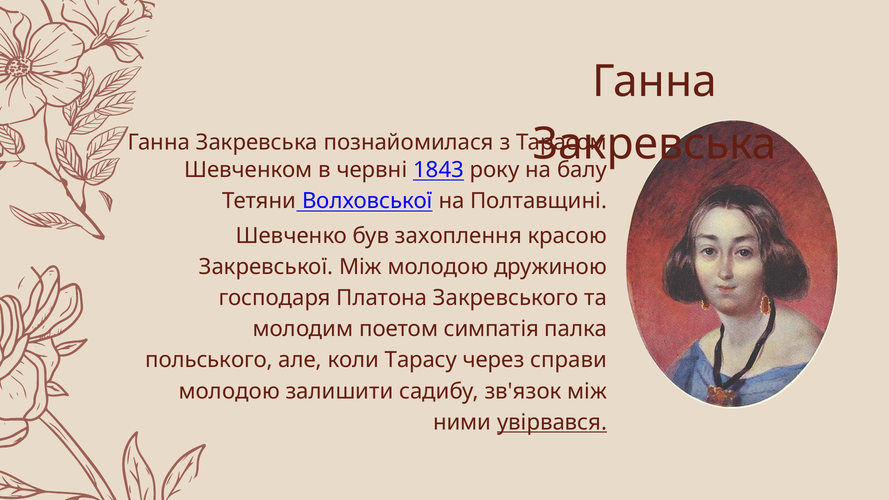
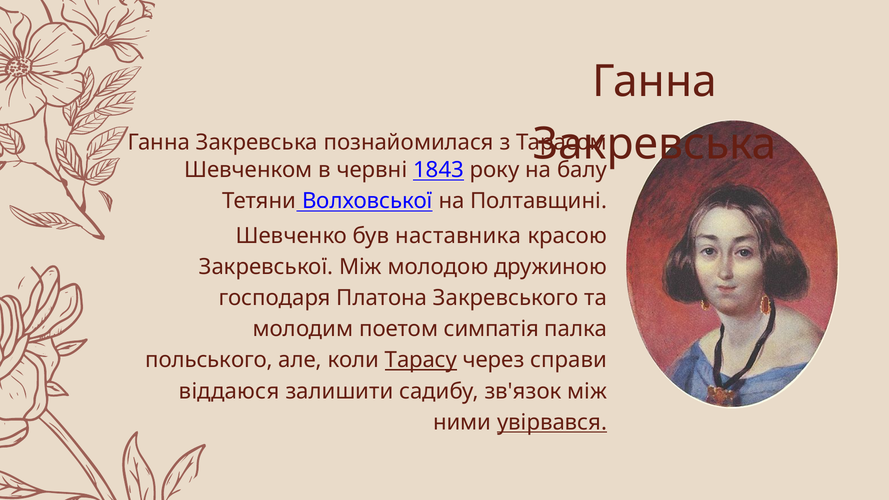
захоплення: захоплення -> наставника (458, 236)
Тарасу underline: none -> present (421, 360)
молодою: молодою -> віддаюся (229, 391)
